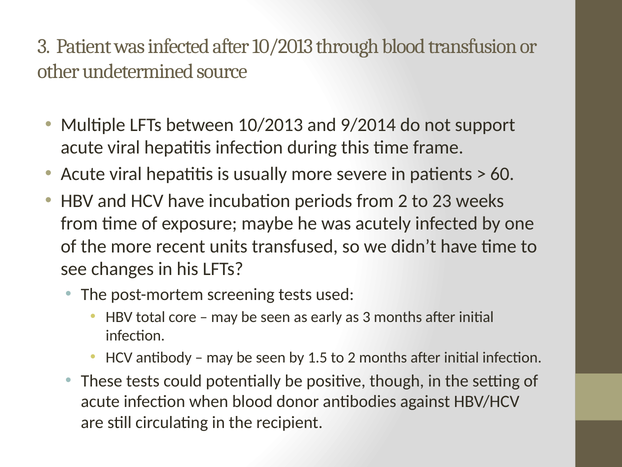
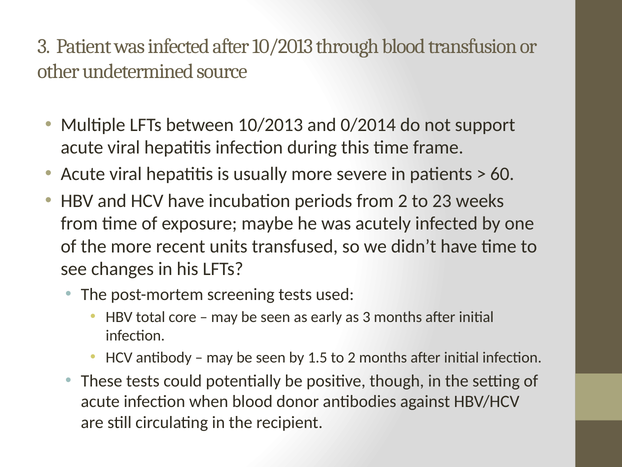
9/2014: 9/2014 -> 0/2014 (368, 125)
